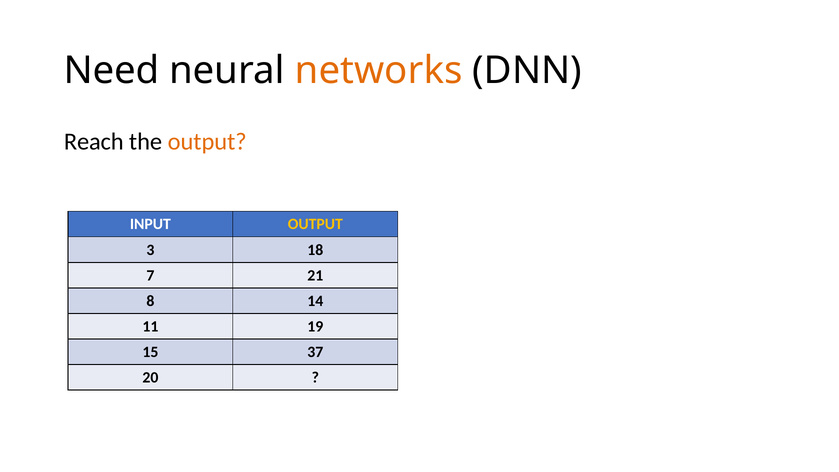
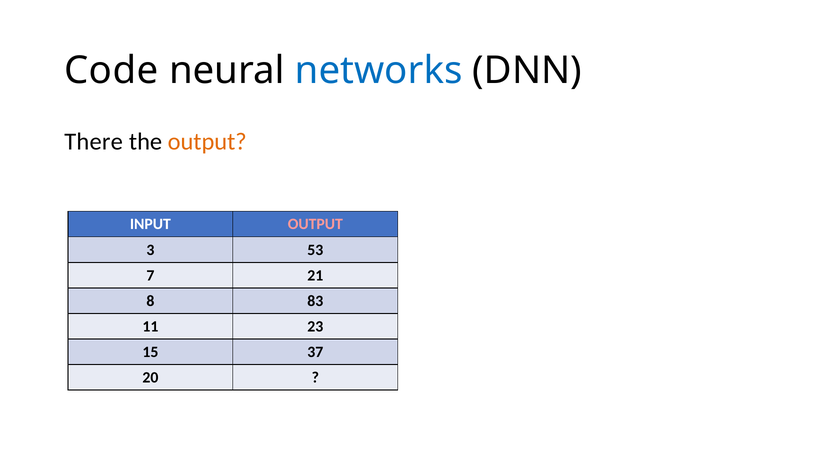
Need: Need -> Code (111, 70)
networks colour: orange -> blue (379, 70)
Reach: Reach -> There (94, 142)
OUTPUT colour: yellow -> pink (315, 224)
18: 18 -> 53 (315, 250)
14: 14 -> 83 (315, 301)
19: 19 -> 23 (315, 326)
